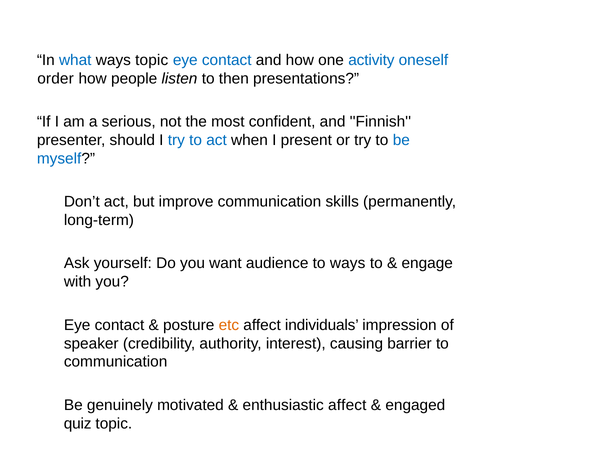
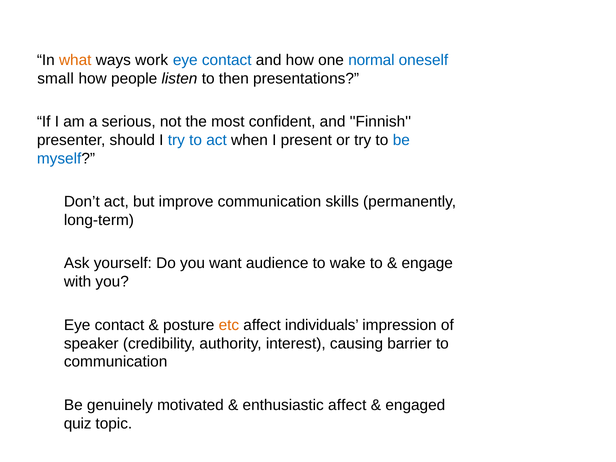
what colour: blue -> orange (75, 60)
ways topic: topic -> work (152, 60)
activity: activity -> normal (371, 60)
order: order -> small (56, 79)
to ways: ways -> wake (348, 263)
